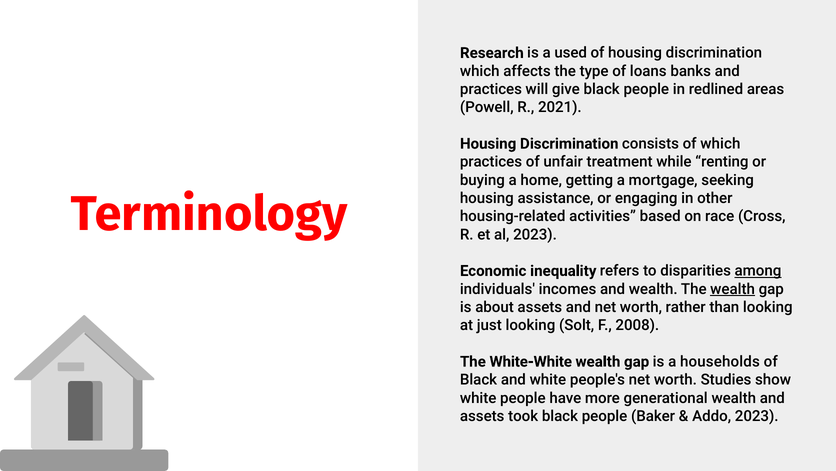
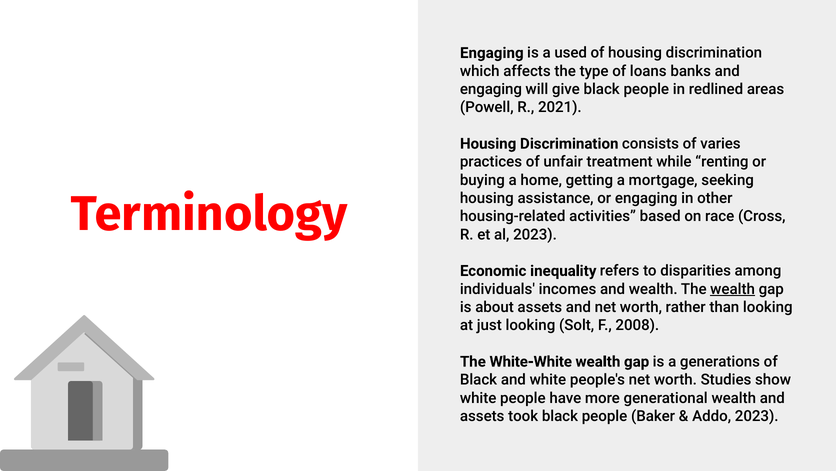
Research: Research -> Engaging (492, 53)
practices: practices -> engaging (491, 89)
of which: which -> varies (720, 144)
among underline: present -> none (758, 270)
households: households -> generations (720, 361)
